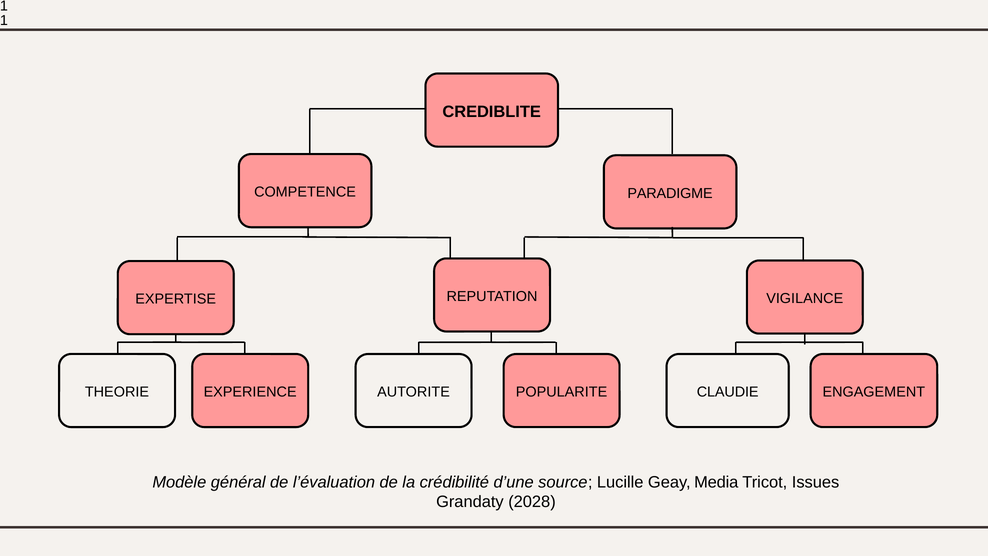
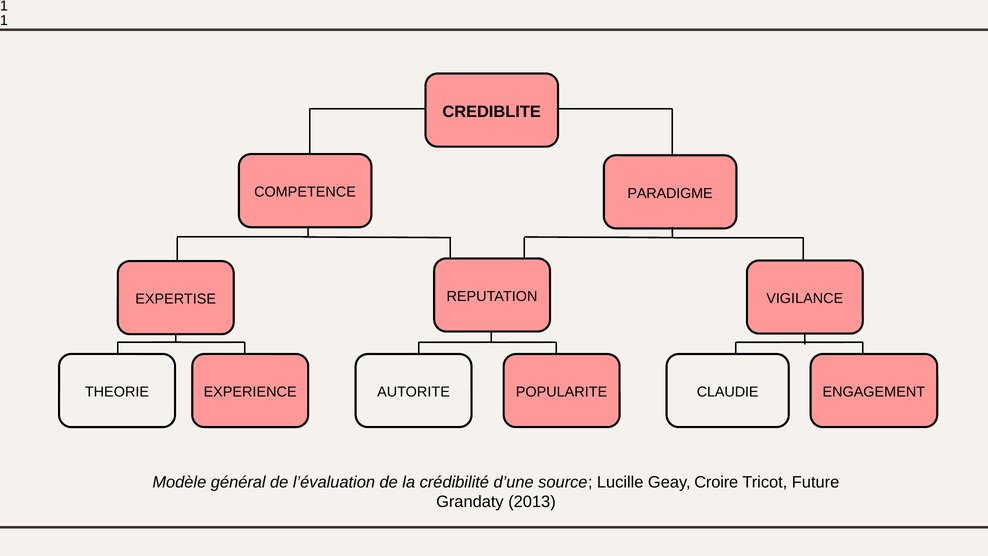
Media: Media -> Croire (716, 482)
Issues: Issues -> Future (816, 482)
2028: 2028 -> 2013 (532, 502)
